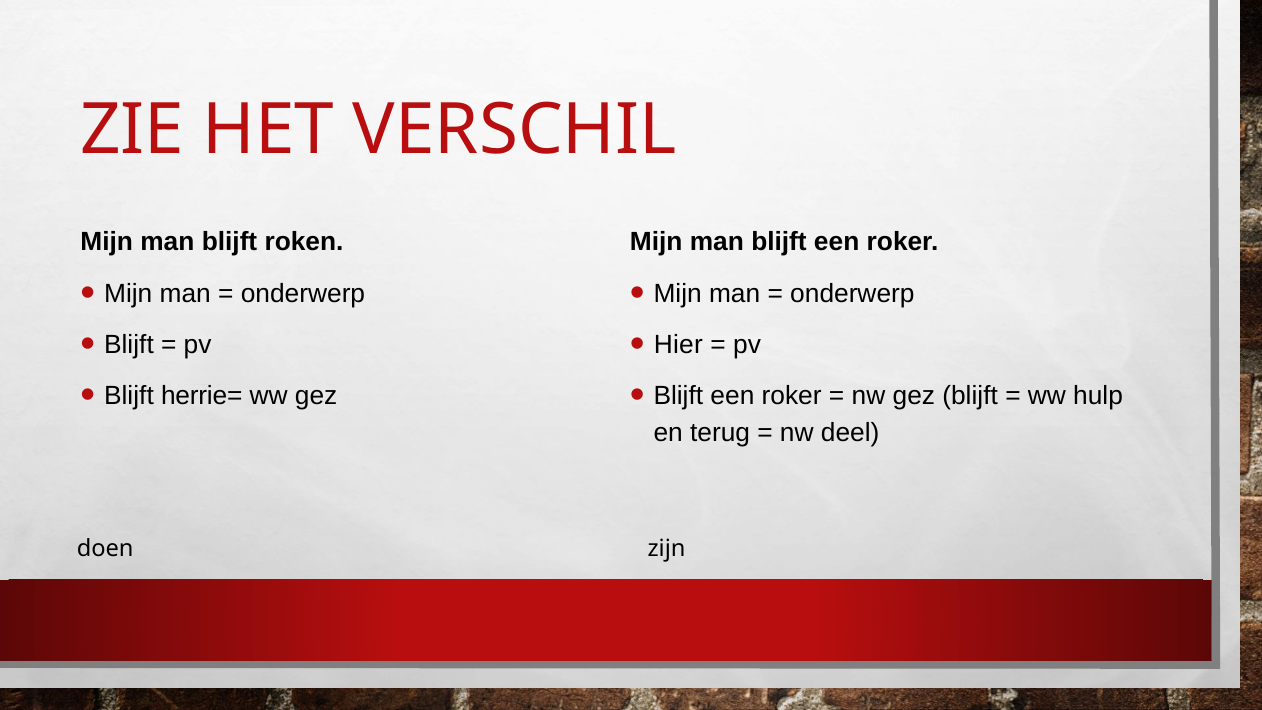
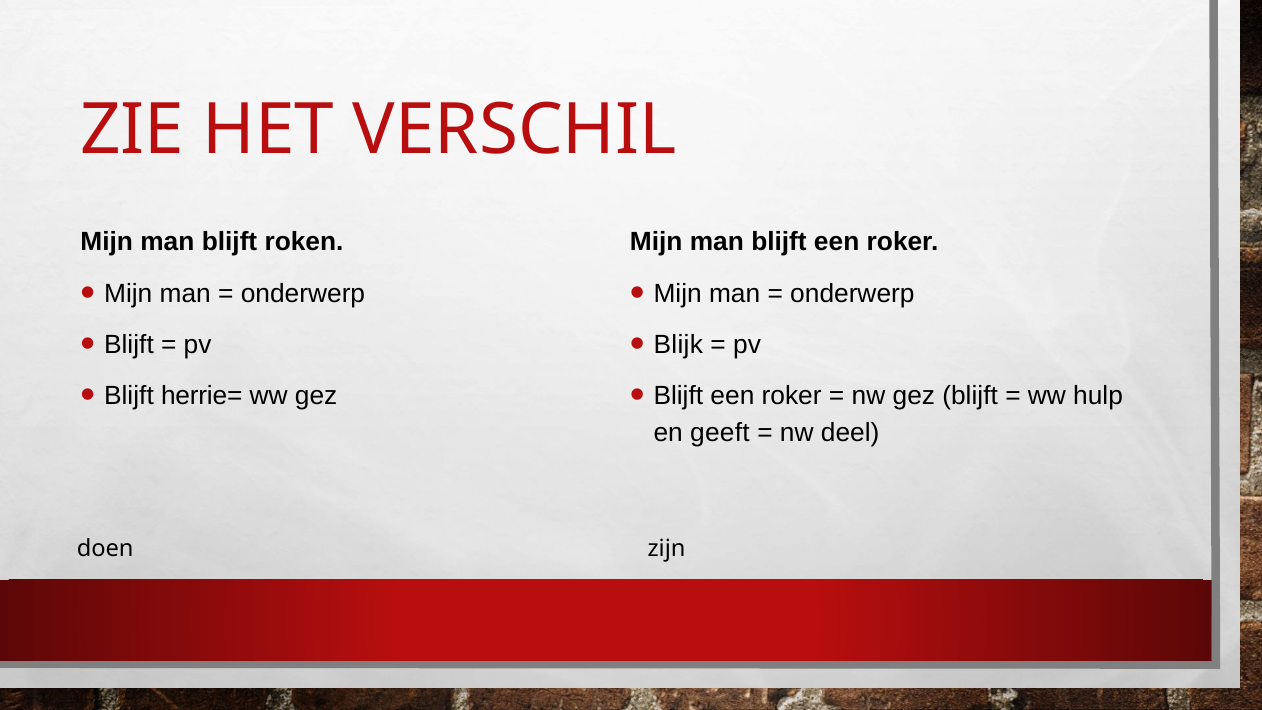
Hier: Hier -> Blijk (678, 344)
terug: terug -> geeft (720, 433)
